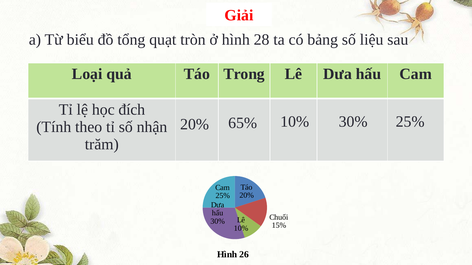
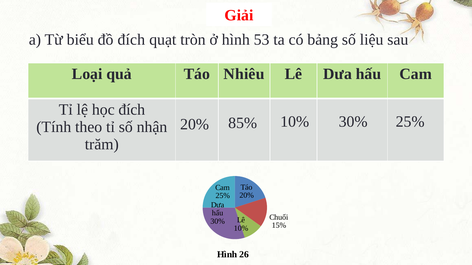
đồ tổng: tổng -> đích (131, 40)
28: 28 -> 53 (262, 40)
Trong: Trong -> Nhiêu (244, 74)
65%: 65% -> 85% (243, 123)
